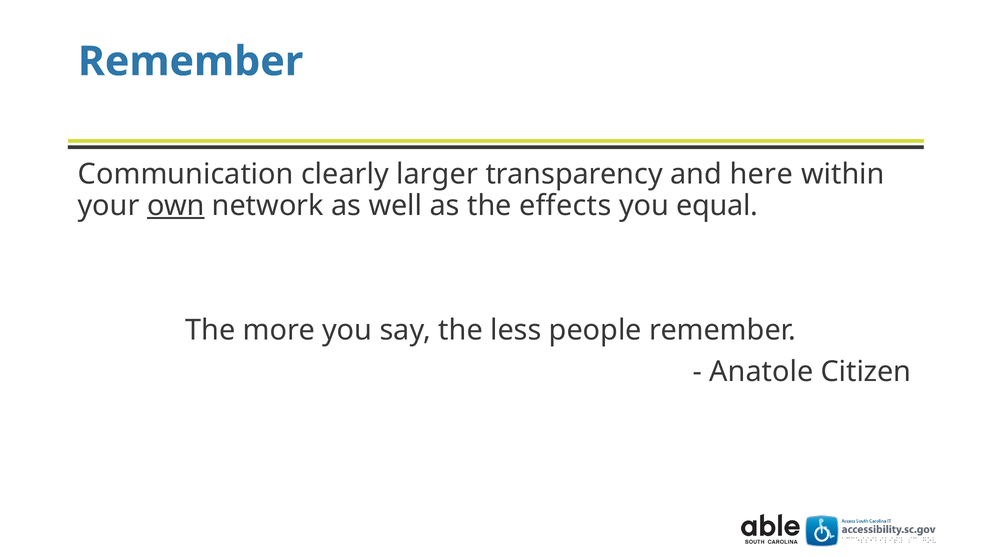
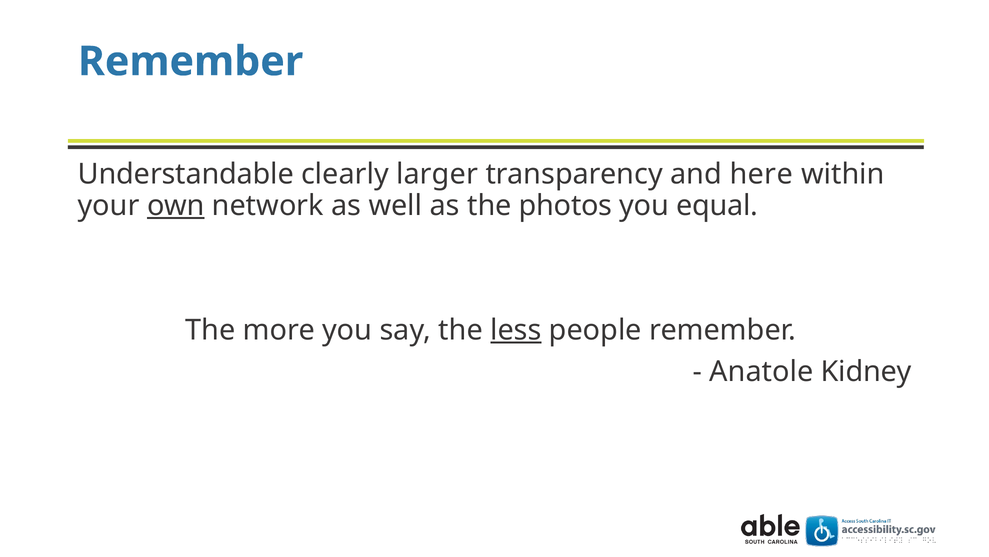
Communication: Communication -> Understandable (186, 174)
effects: effects -> photos (566, 205)
less underline: none -> present (516, 330)
Citizen: Citizen -> Kidney (866, 371)
